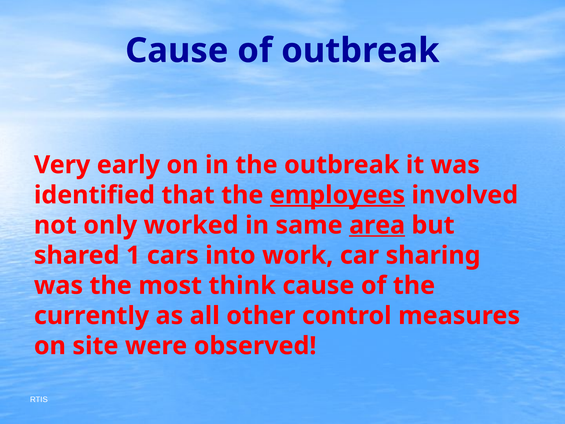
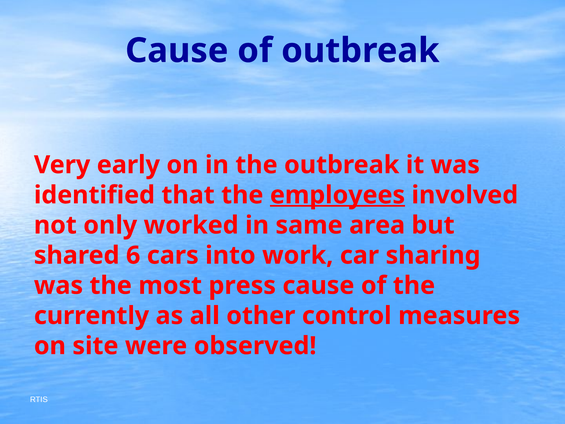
area underline: present -> none (377, 225)
1: 1 -> 6 (133, 255)
think: think -> press (242, 285)
